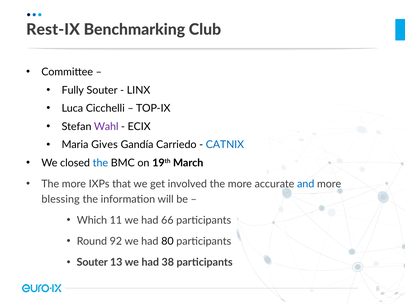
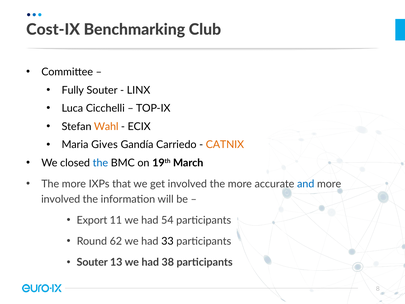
Rest-IX: Rest-IX -> Cost-IX (53, 30)
Wahl colour: purple -> orange (106, 126)
CATNIX colour: blue -> orange (225, 145)
blessing: blessing -> involved (61, 199)
Which: Which -> Export (92, 220)
66: 66 -> 54 (167, 220)
92: 92 -> 62 (116, 241)
80: 80 -> 33 (167, 241)
